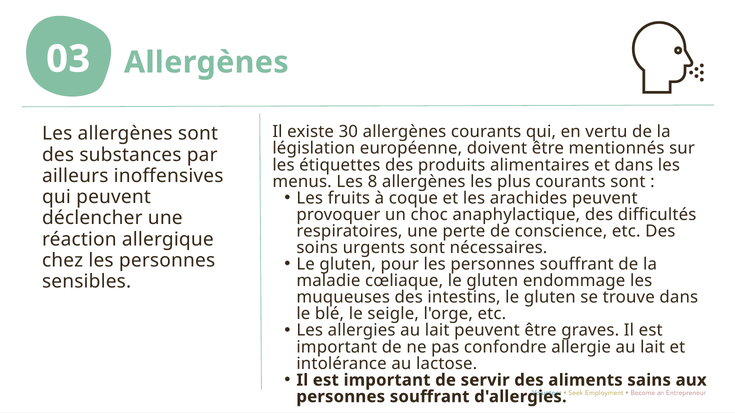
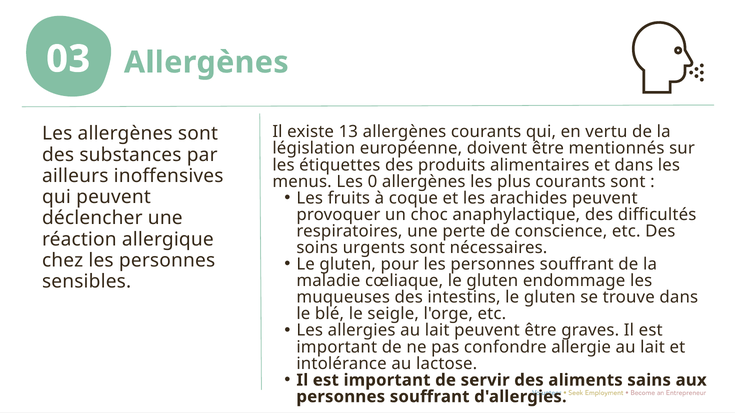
30: 30 -> 13 (348, 132)
8: 8 -> 0 (372, 182)
